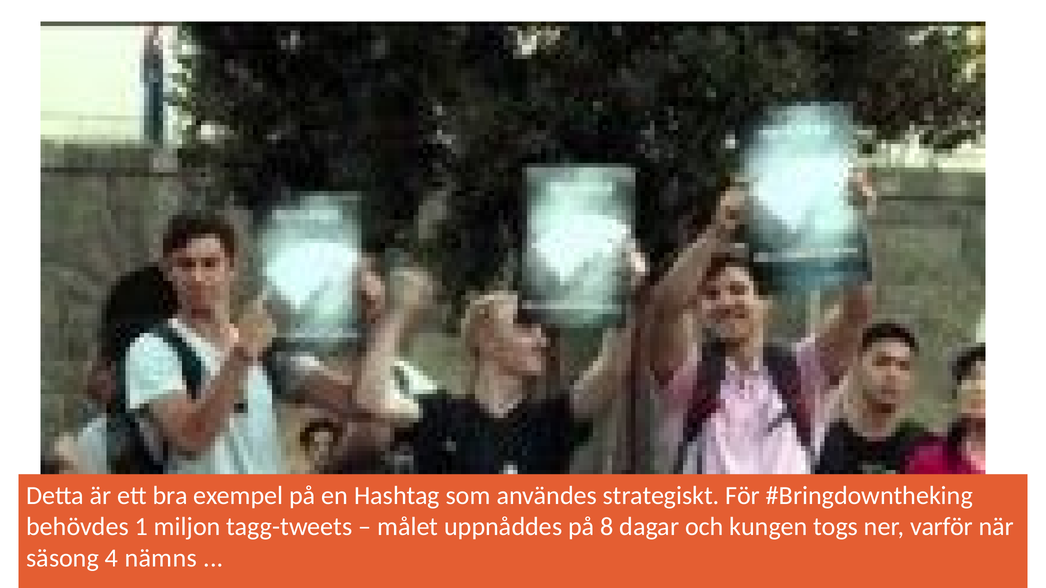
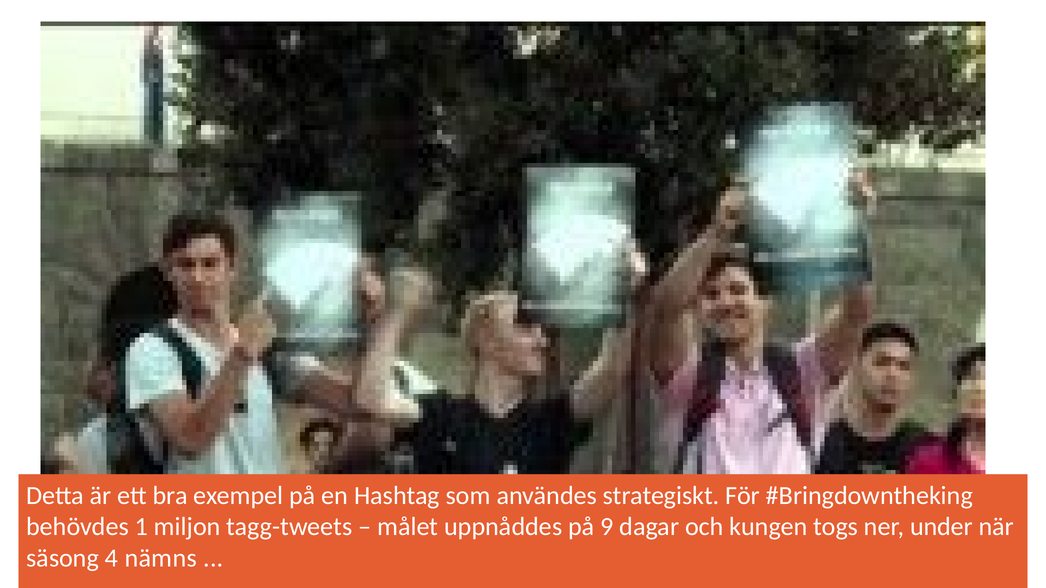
8: 8 -> 9 (607, 527)
varför: varför -> under (942, 527)
